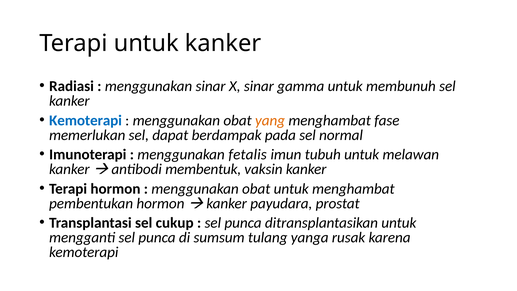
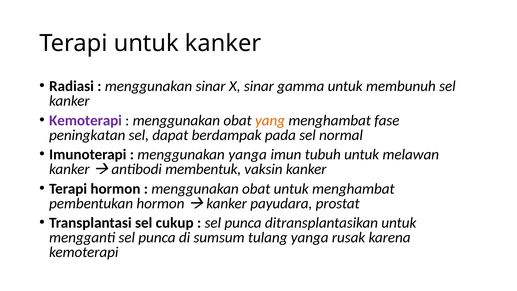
Kemoterapi colour: blue -> purple (86, 120)
memerlukan: memerlukan -> peningkatan (87, 135)
menggunakan fetalis: fetalis -> yanga (248, 154)
